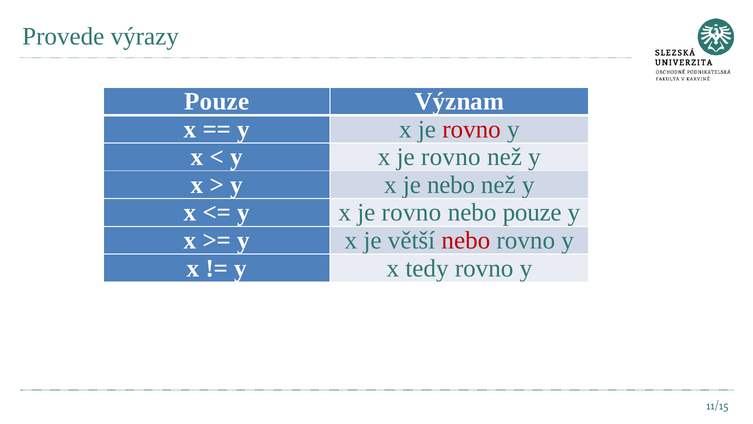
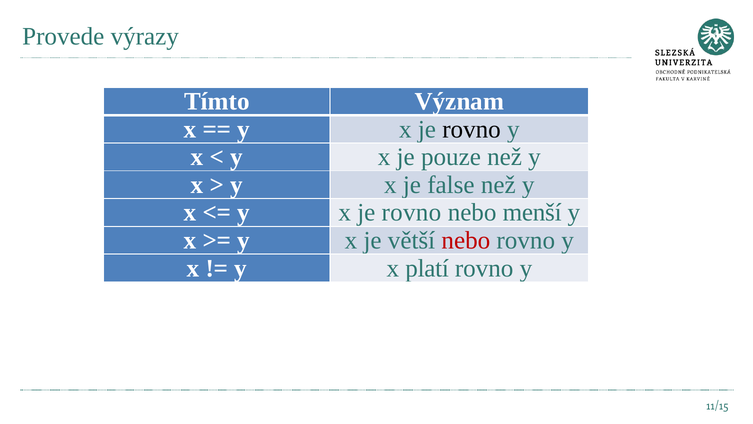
Pouze: Pouze -> Tímto (217, 101)
rovno colour: red -> black (472, 129)
rovno: rovno -> pouze (451, 157)
je nebo: nebo -> false (451, 185)
nebo pouze: pouze -> menší (532, 212)
tedy: tedy -> platí (427, 268)
